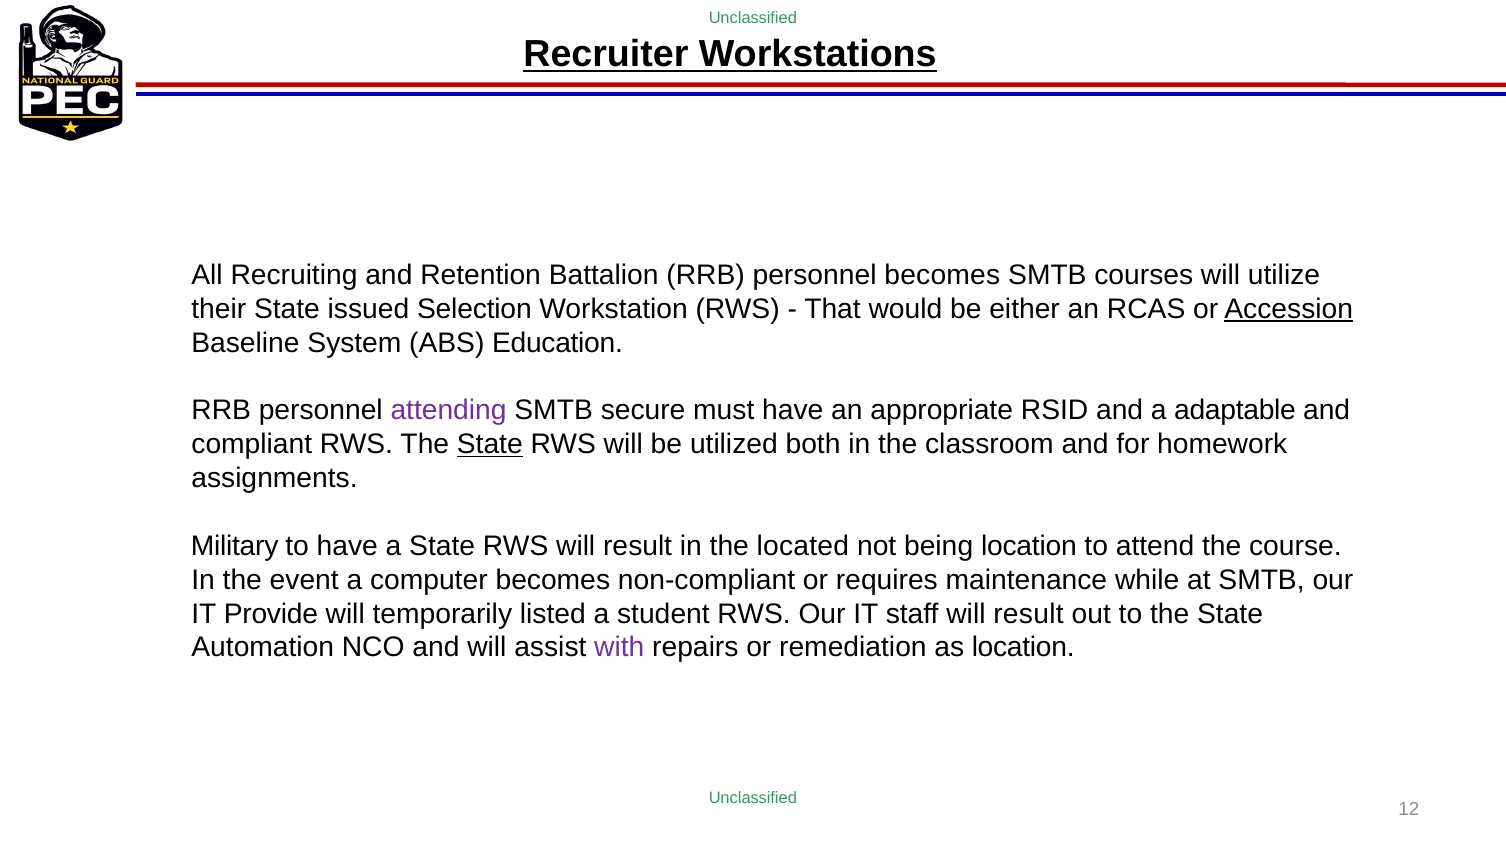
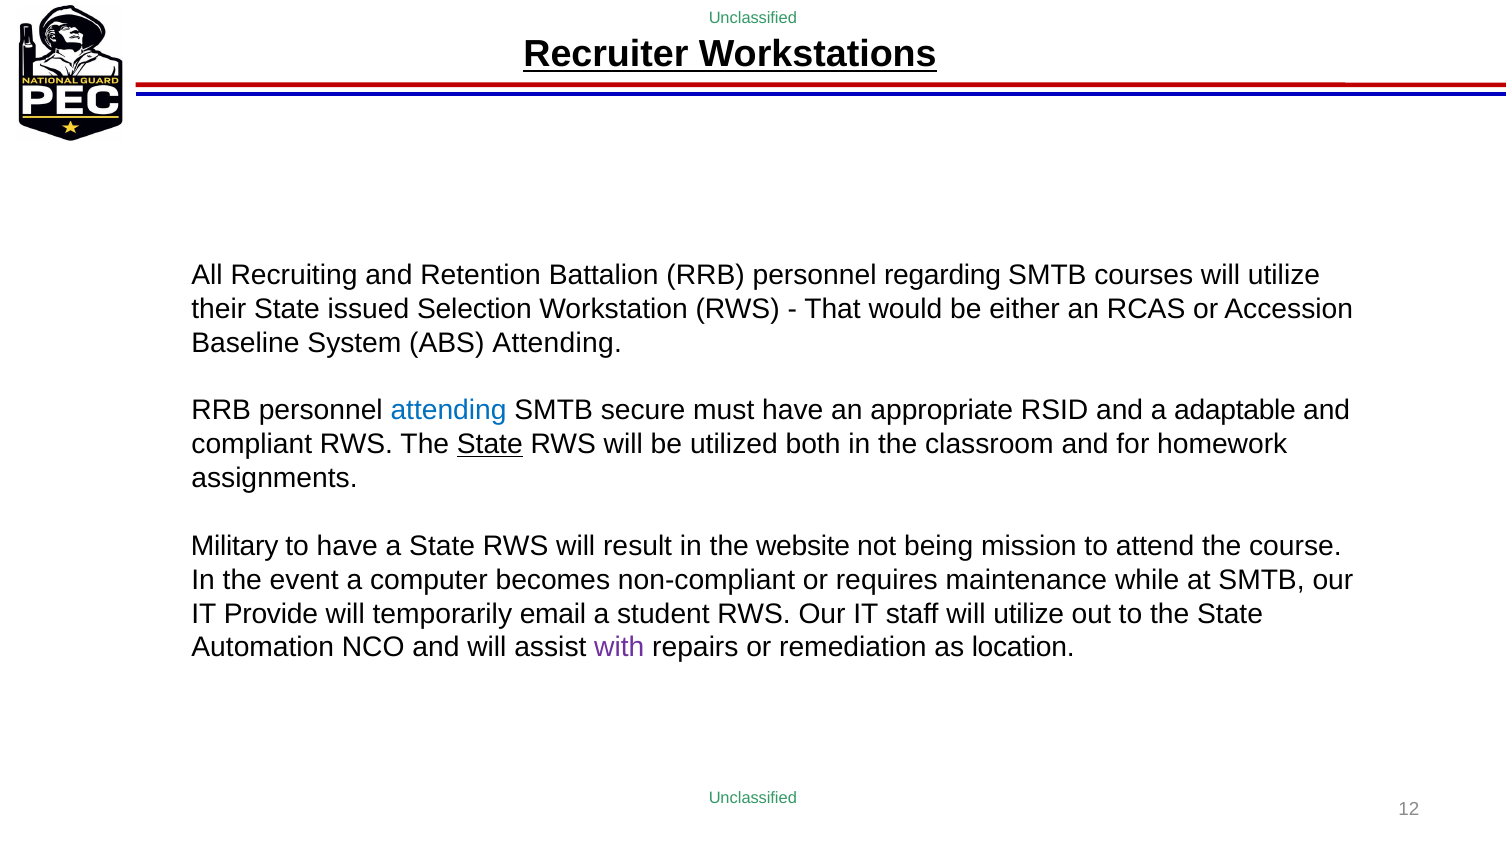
personnel becomes: becomes -> regarding (943, 275)
Accession underline: present -> none (1289, 309)
ABS Education: Education -> Attending (557, 343)
attending colour: purple -> blue (449, 411)
located: located -> website (803, 546)
being location: location -> mission (1029, 546)
listed: listed -> email (553, 614)
staff will result: result -> utilize (1029, 614)
